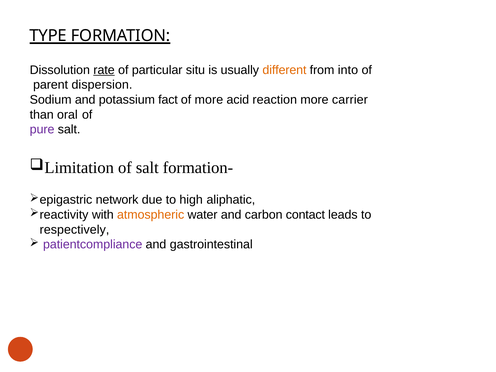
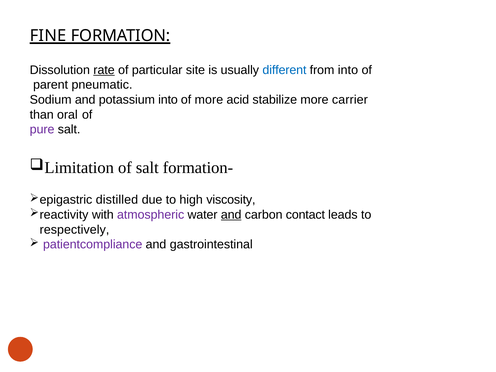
TYPE: TYPE -> FINE (48, 36)
situ: situ -> site (195, 70)
different colour: orange -> blue (284, 70)
dispersion: dispersion -> pneumatic (102, 85)
potassium fact: fact -> into (168, 100)
reaction: reaction -> stabilize (275, 100)
network: network -> distilled (117, 200)
aliphatic: aliphatic -> viscosity (231, 200)
atmospheric colour: orange -> purple (151, 215)
and underline: none -> present (231, 215)
